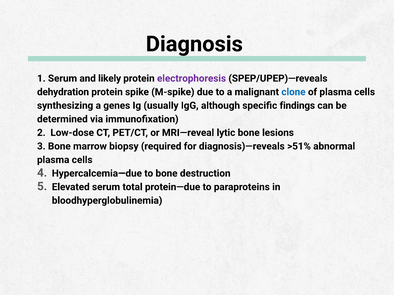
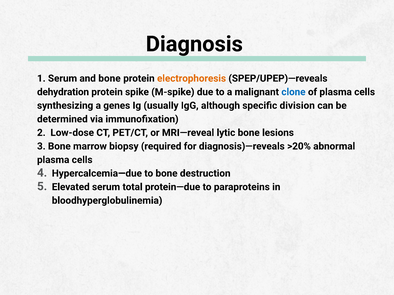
and likely: likely -> bone (110, 79)
electrophoresis colour: purple -> orange (192, 79)
findings: findings -> division (297, 106)
>51%: >51% -> >20% (299, 146)
